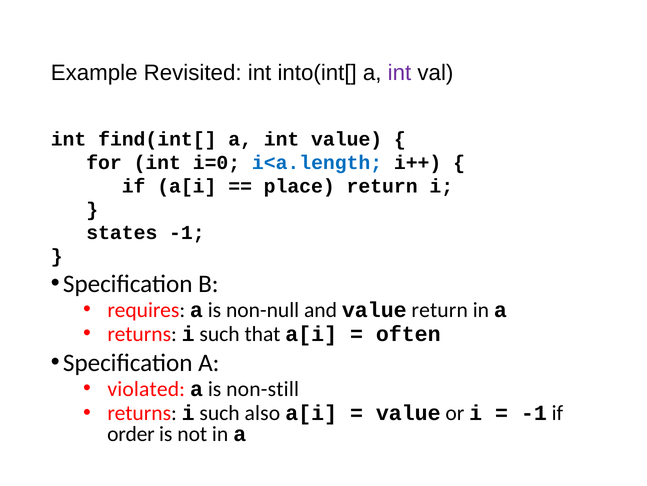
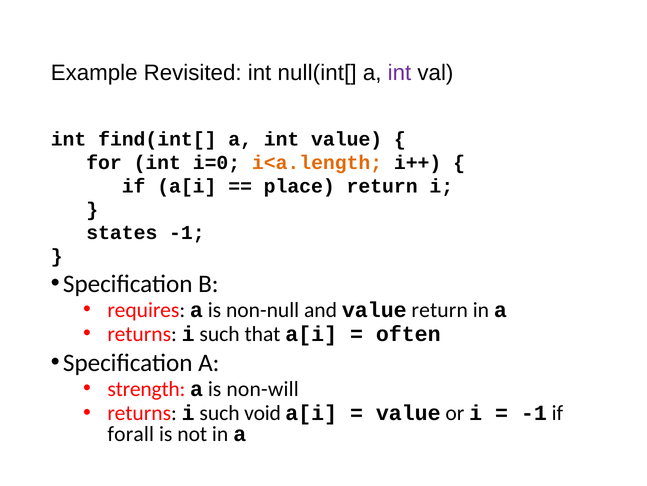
into(int[: into(int[ -> null(int[ (317, 73)
i<a.length colour: blue -> orange (317, 162)
violated: violated -> strength (146, 389)
non-still: non-still -> non-will (263, 389)
also: also -> void (263, 413)
order: order -> forall (131, 433)
